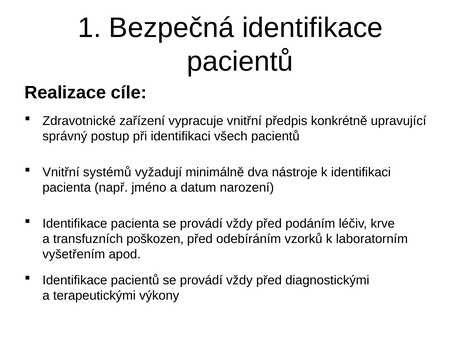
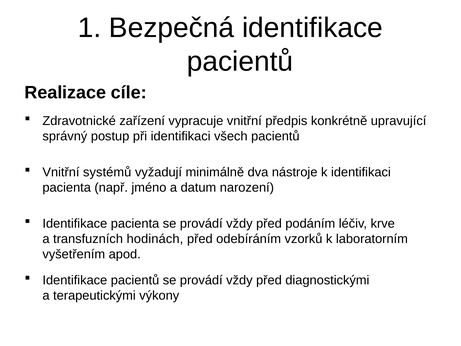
poškozen: poškozen -> hodinách (155, 239)
